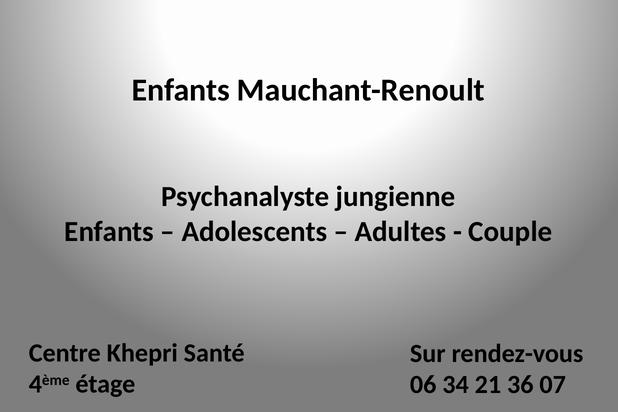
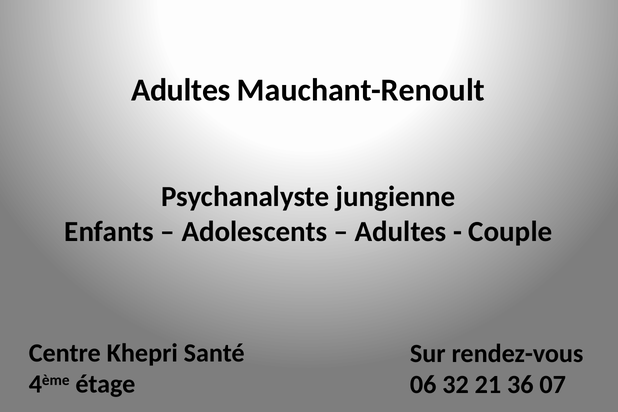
Enfants: Enfants -> Adultes (181, 90)
34: 34 -> 32 (456, 385)
